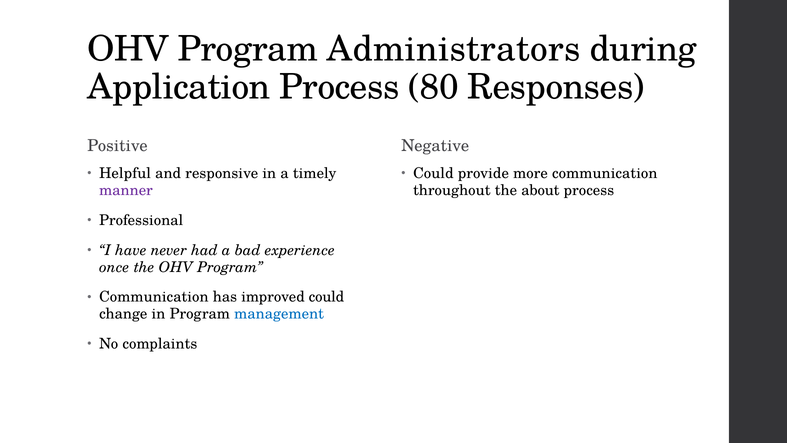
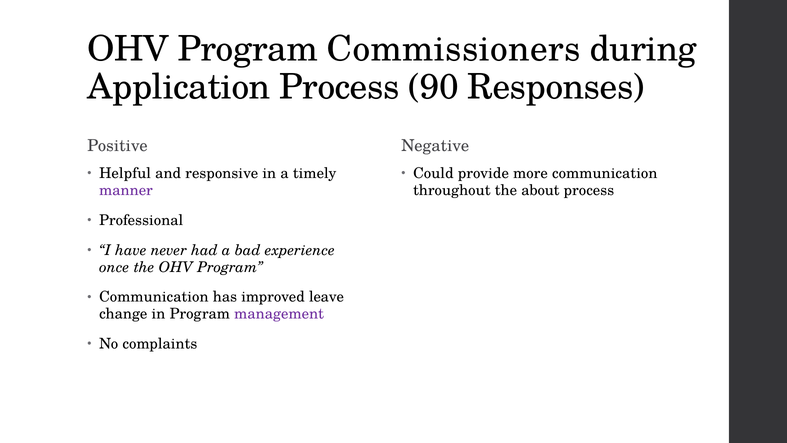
Administrators: Administrators -> Commissioners (454, 49)
80: 80 -> 90 (434, 87)
improved could: could -> leave (326, 297)
management colour: blue -> purple (279, 314)
